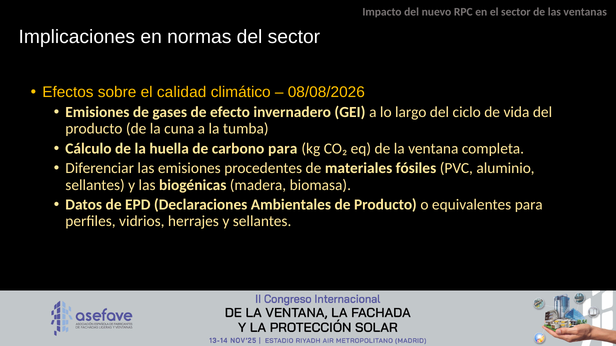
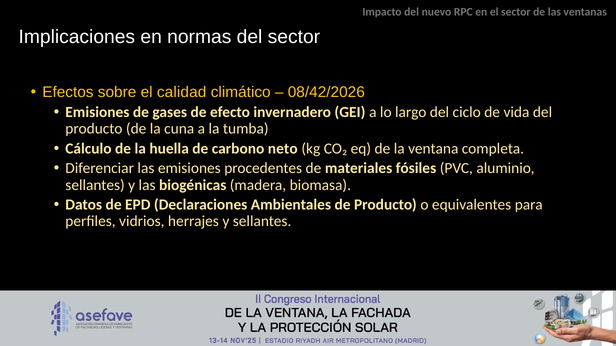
08/08/2026: 08/08/2026 -> 08/42/2026 (326, 93)
carbono para: para -> neto (283, 149)
